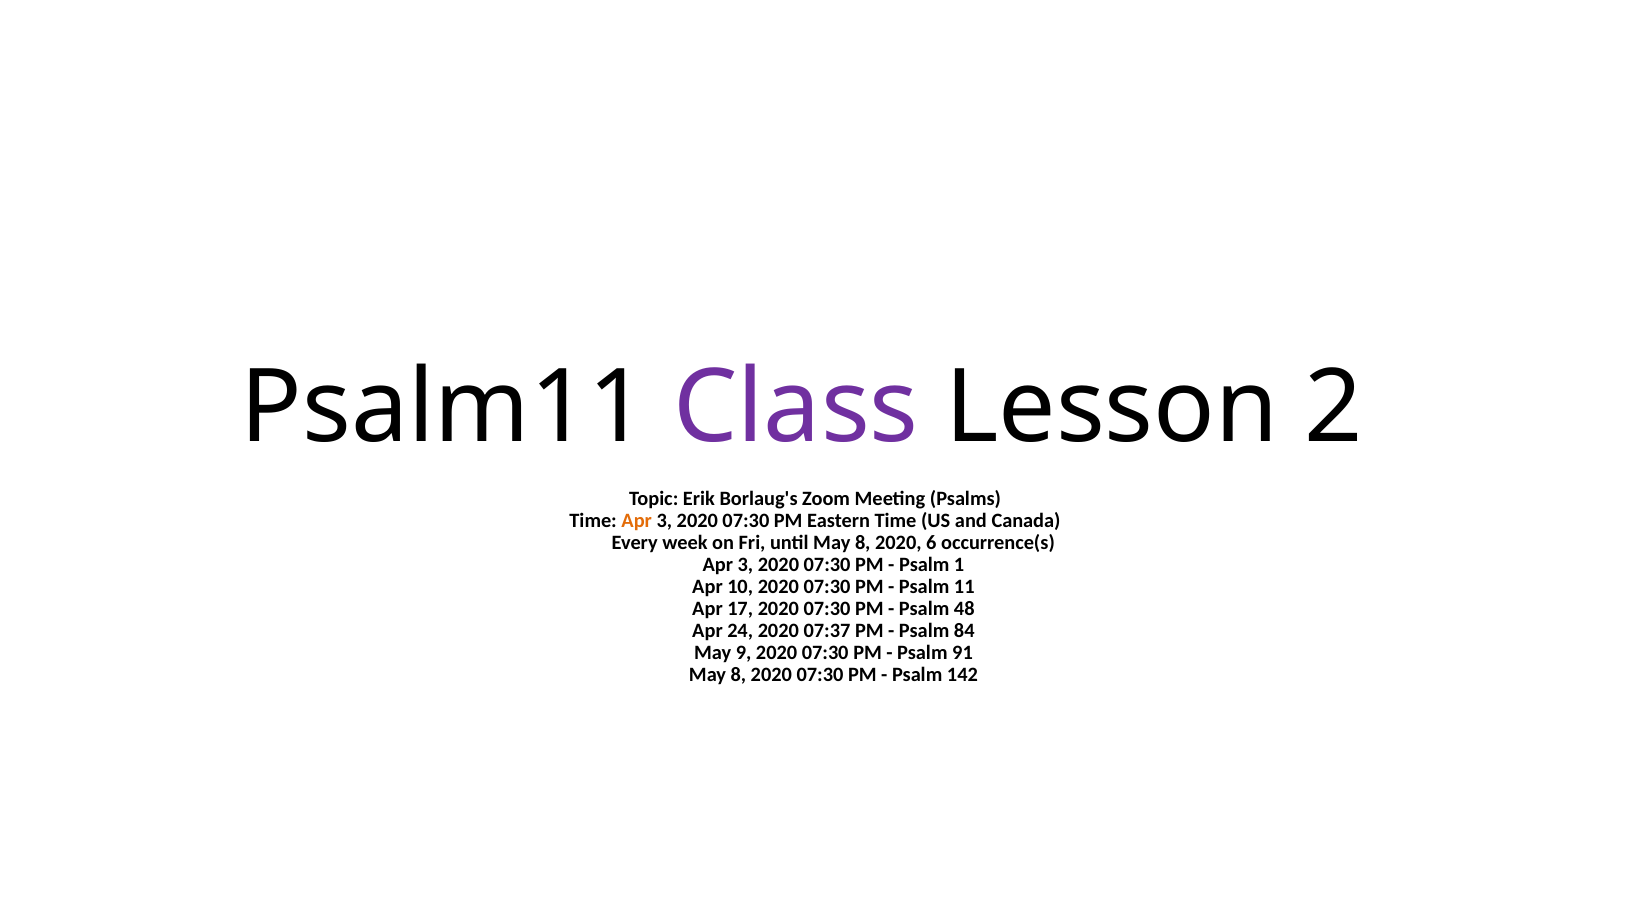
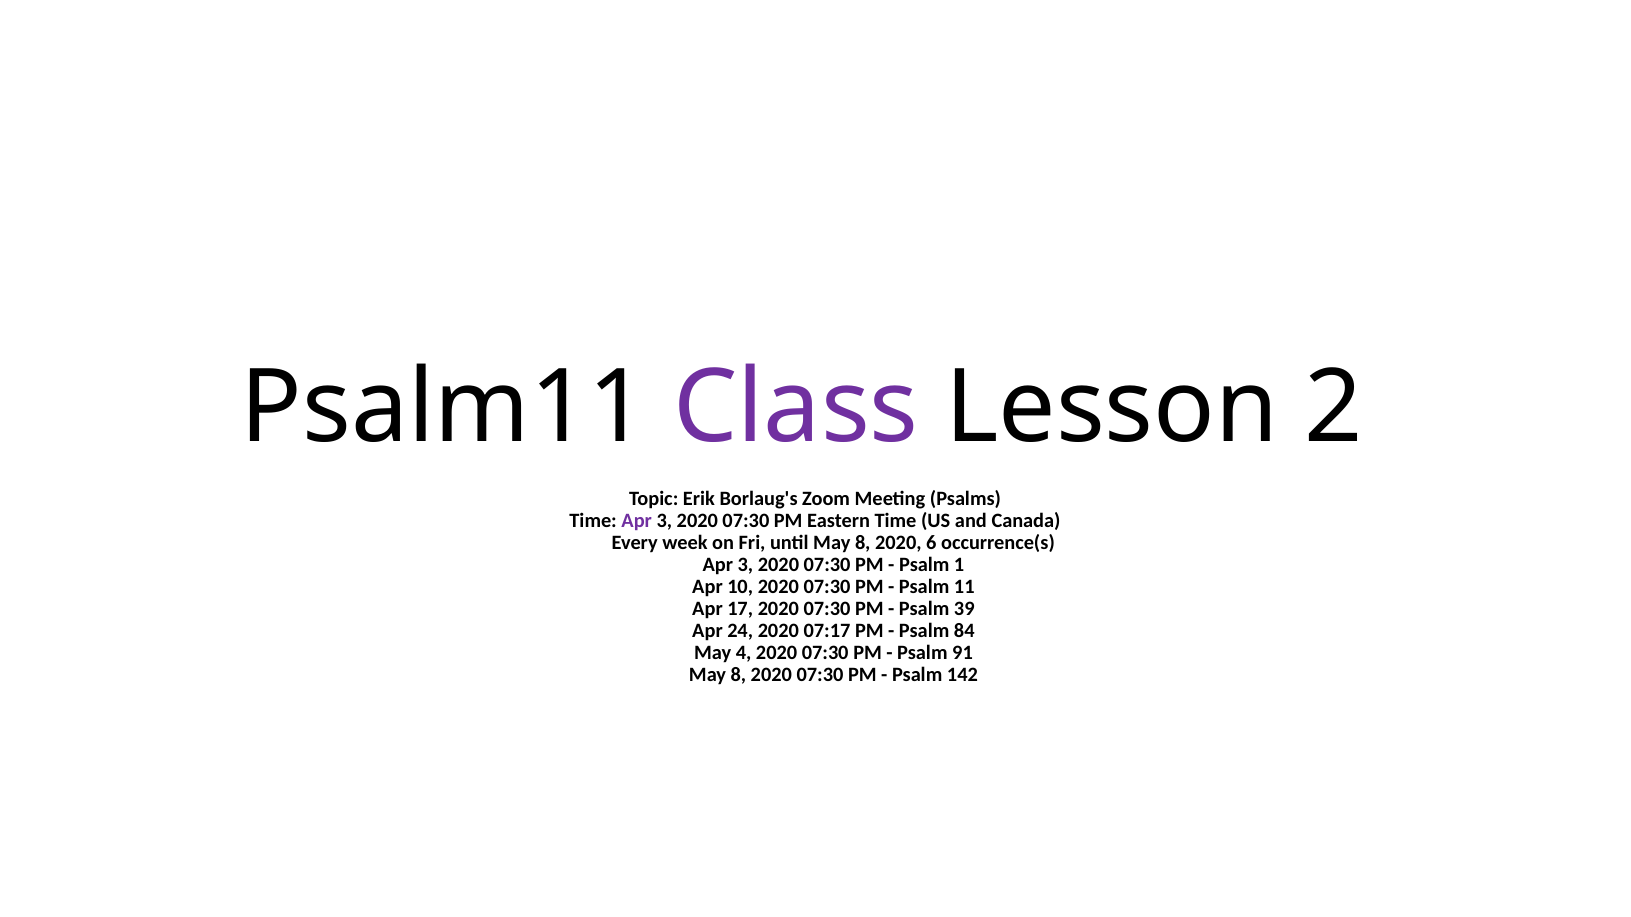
Apr colour: orange -> purple (637, 521)
48: 48 -> 39 (964, 609)
07:37: 07:37 -> 07:17 (827, 631)
9: 9 -> 4 (744, 653)
